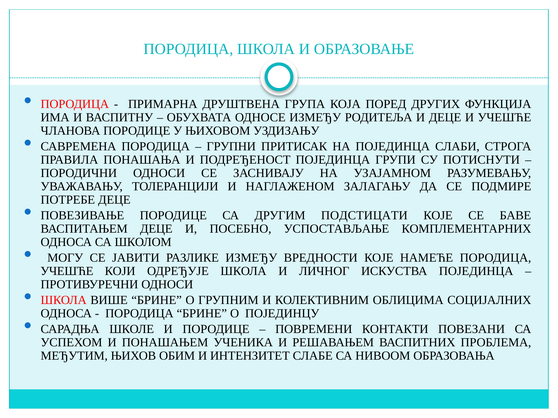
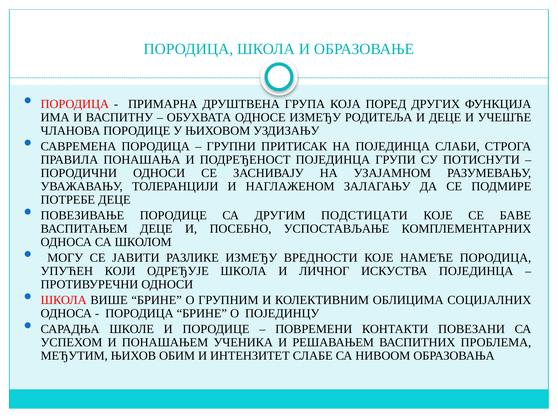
УЧЕШЋЕ: УЧЕШЋЕ -> УПУЋЕН (67, 271)
